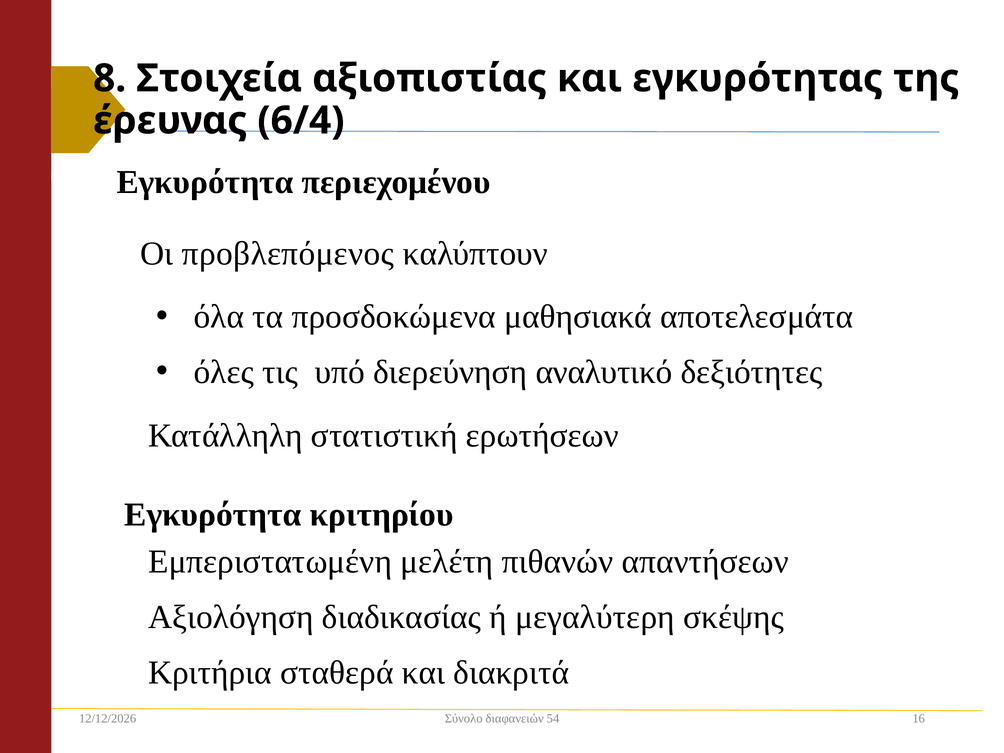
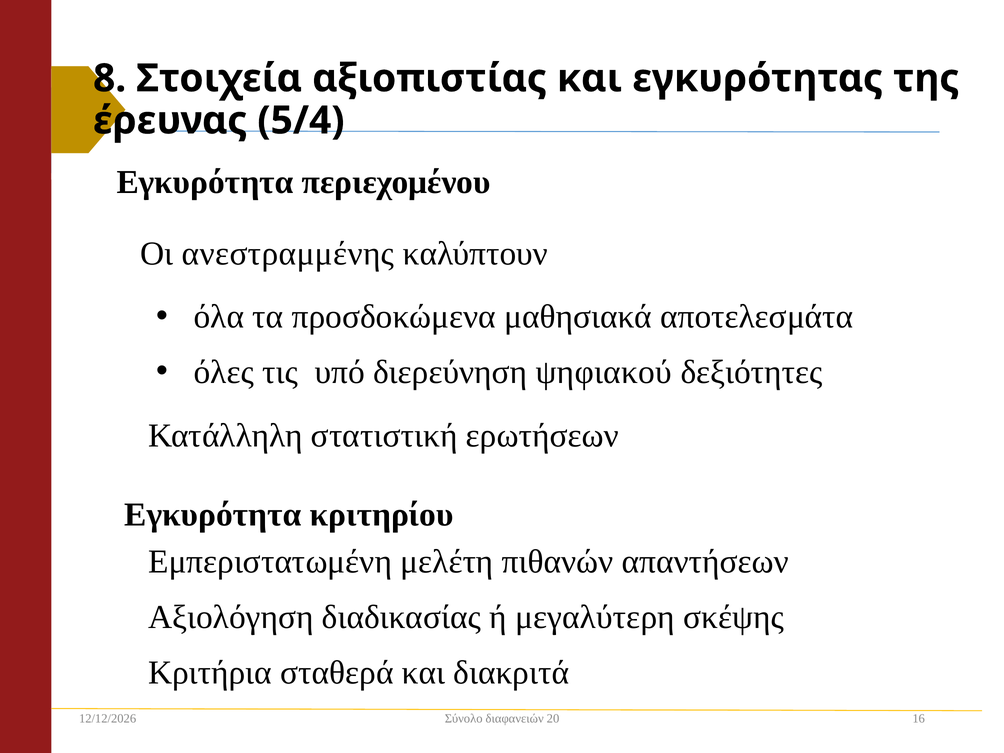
6/4: 6/4 -> 5/4 (301, 121)
προβλεπόμενος: προβλεπόμενος -> ανεστραμμένης (288, 254)
αναλυτικό: αναλυτικό -> ψηφιακού (604, 372)
54: 54 -> 20 (553, 719)
